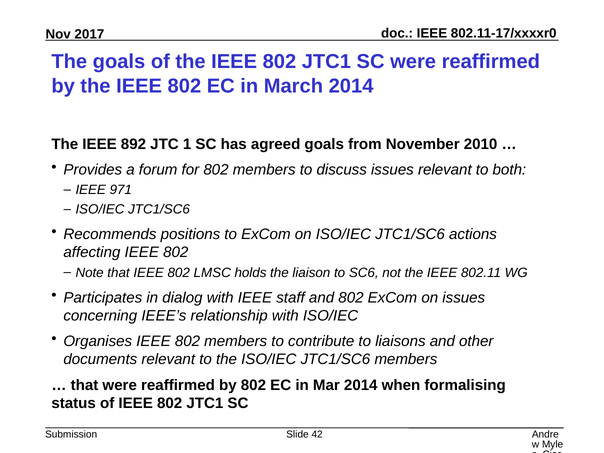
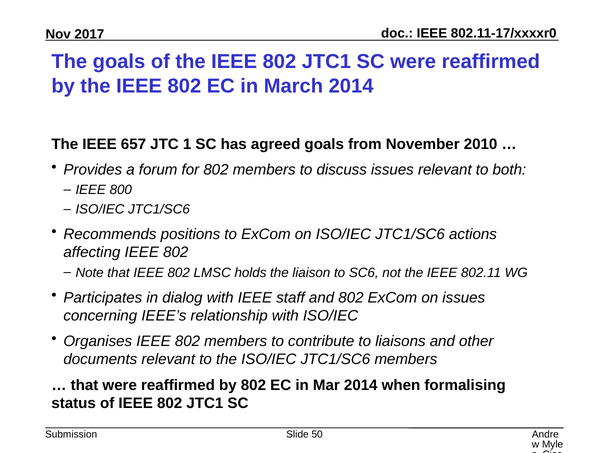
892: 892 -> 657 (133, 144)
971: 971 -> 800 (121, 190)
42: 42 -> 50 (317, 434)
